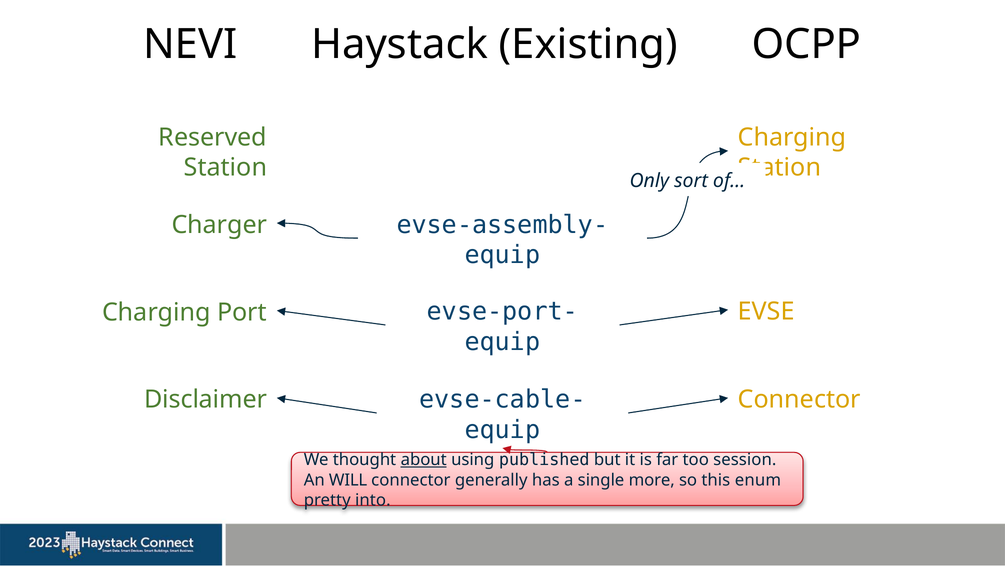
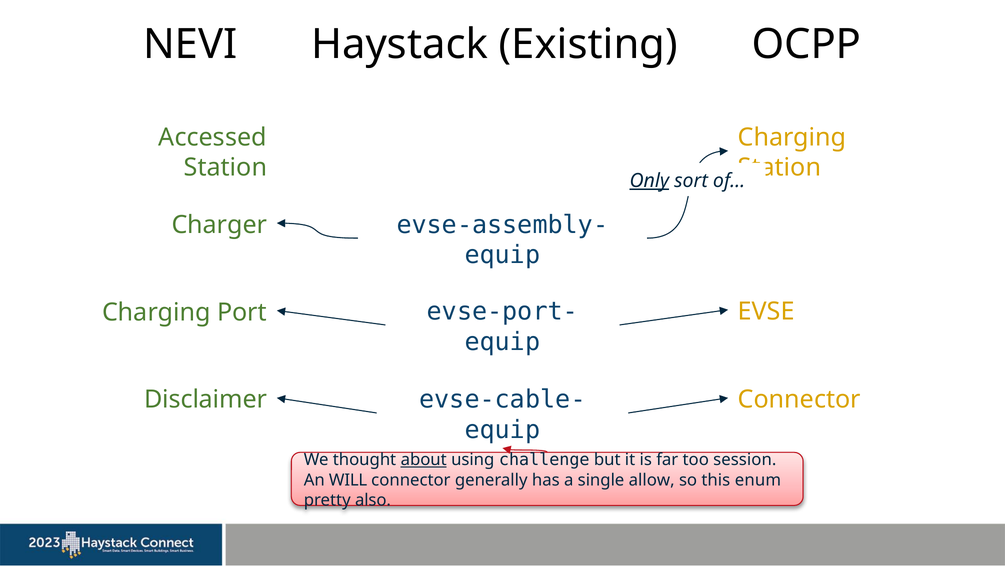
Reserved: Reserved -> Accessed (213, 137)
Only underline: none -> present (649, 181)
published: published -> challenge (544, 460)
more: more -> allow (652, 480)
into: into -> also (373, 500)
